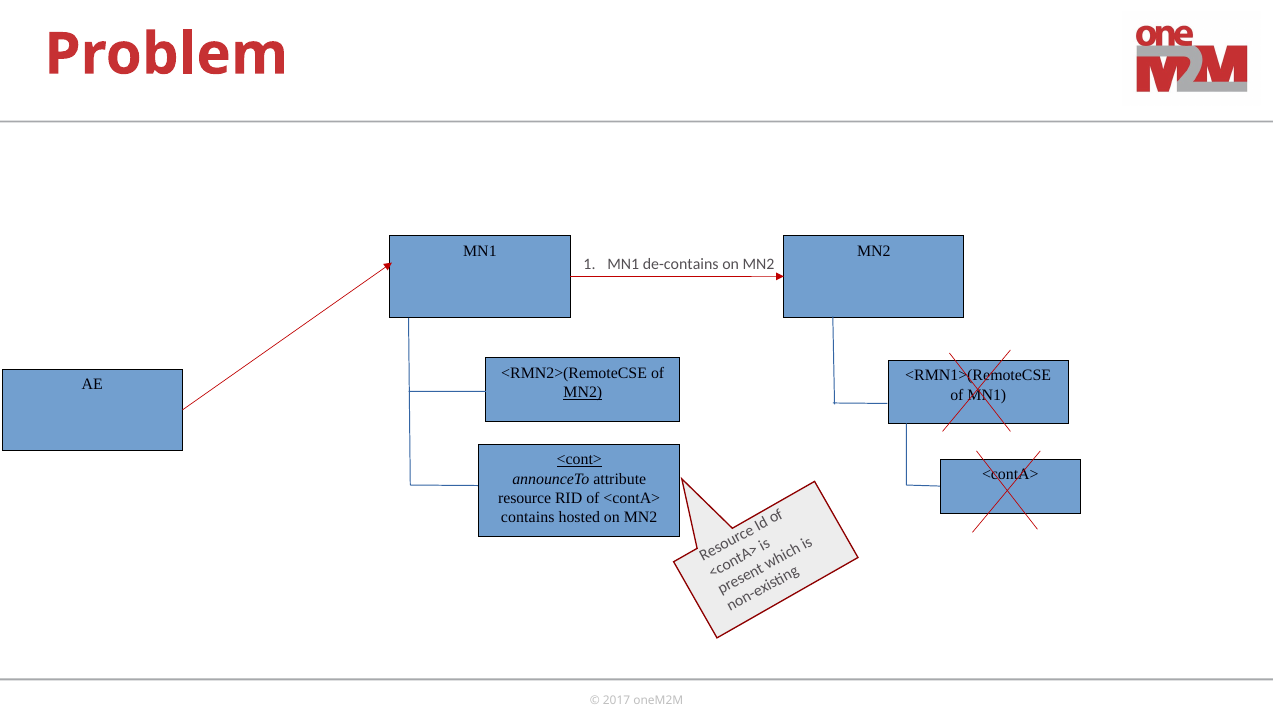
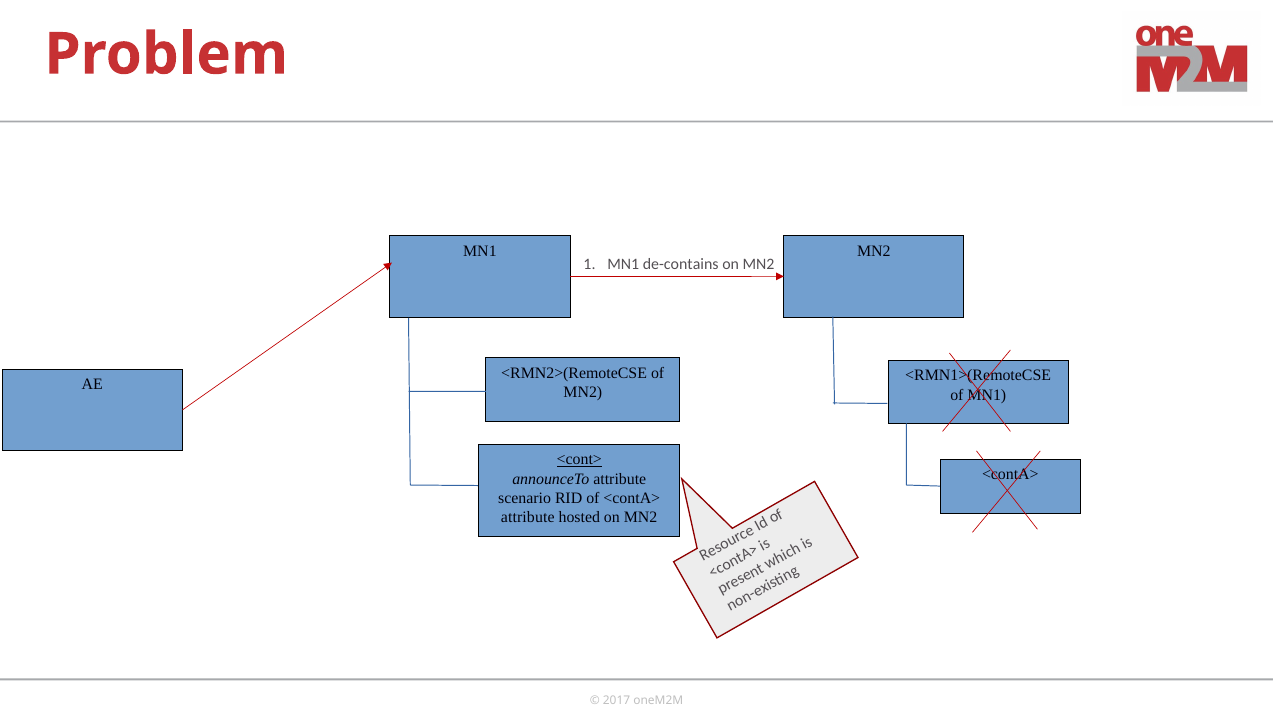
MN2 underline: present -> none (583, 393)
resource: resource -> scenario (525, 498)
contains: contains -> attribute (528, 517)
